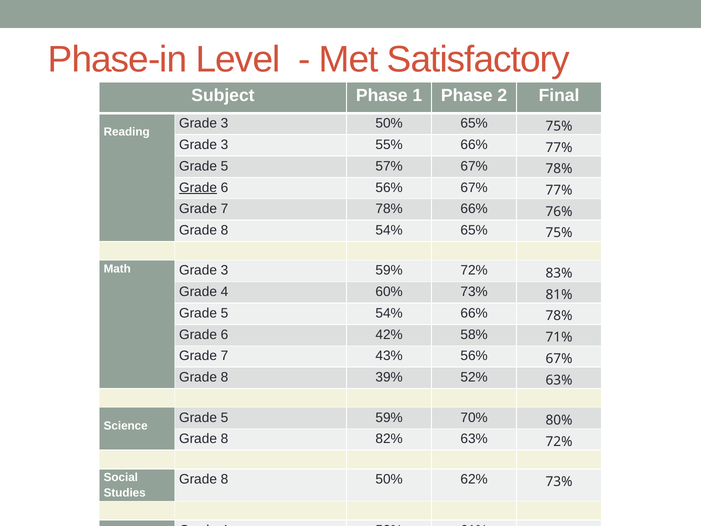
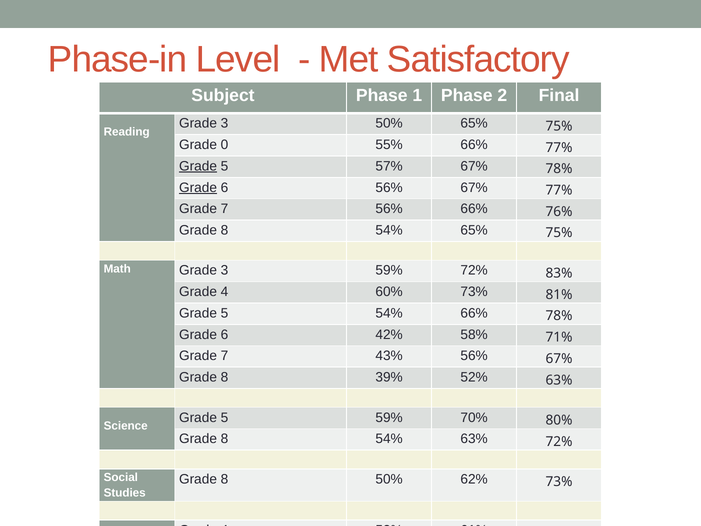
3: 3 -> 0 (225, 145)
Grade underline: none -> present (198, 166)
78%: 78% -> 56% (389, 209)
82%: 82% -> 54% (389, 439)
